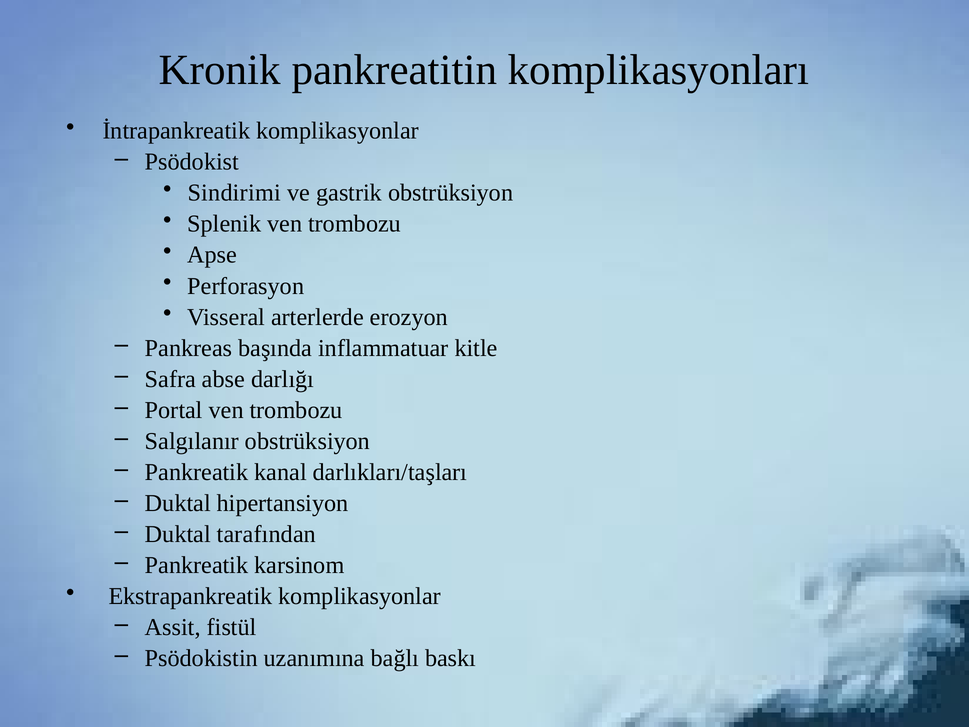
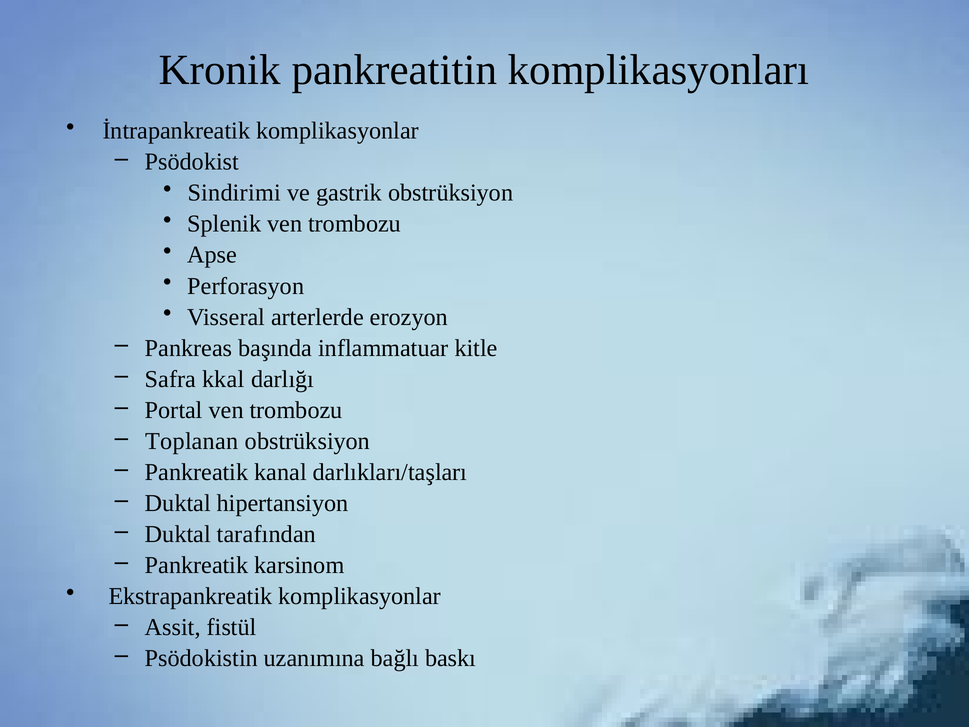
abse: abse -> kkal (223, 379)
Salgılanır: Salgılanır -> Toplanan (192, 441)
